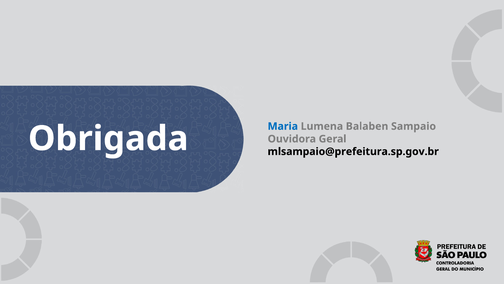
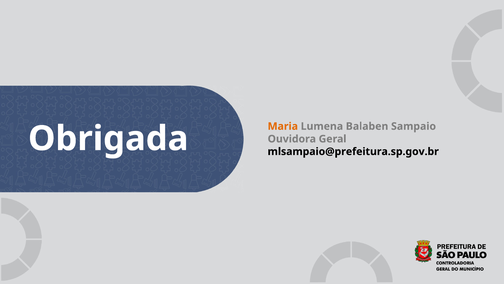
Maria colour: blue -> orange (283, 126)
